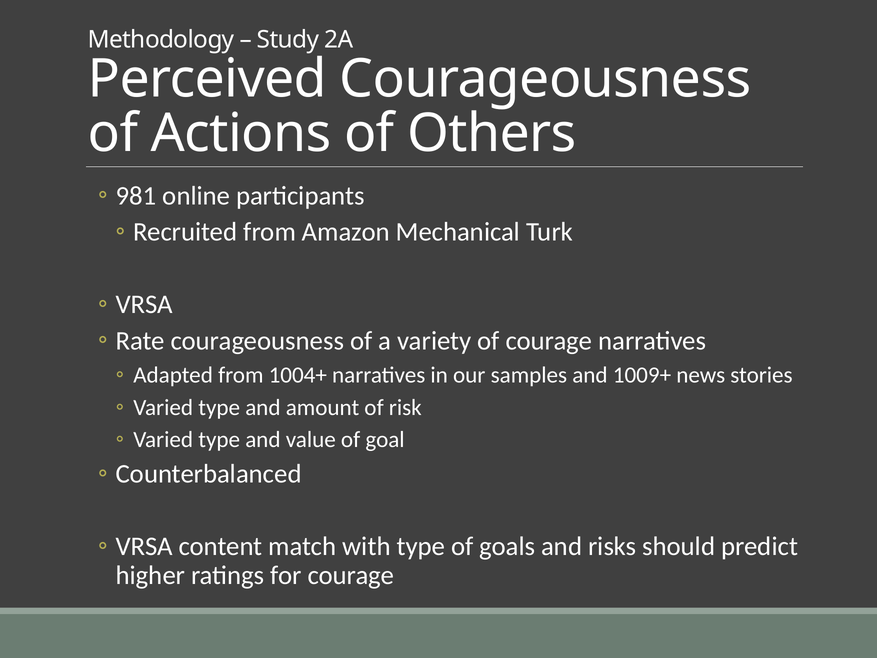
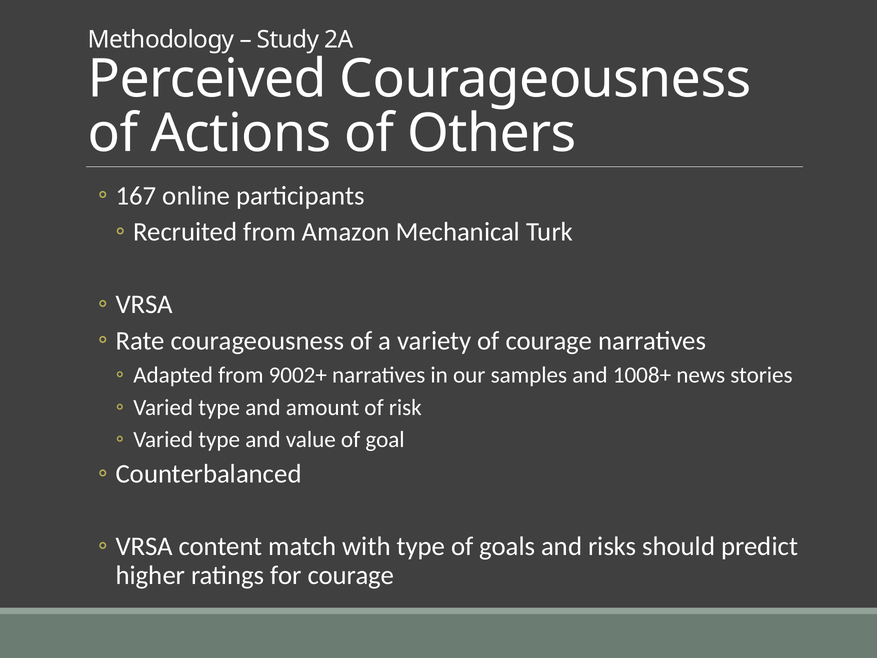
981: 981 -> 167 (136, 196)
1004+: 1004+ -> 9002+ (298, 375)
1009+: 1009+ -> 1008+ (642, 375)
